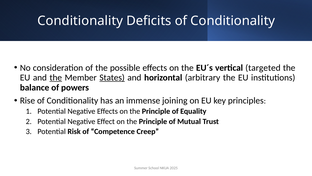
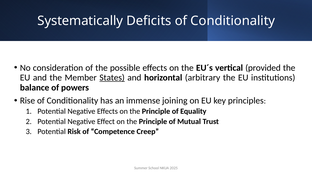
Conditionality: Conditionality -> Systematically (80, 21)
targeted: targeted -> provided (263, 68)
the underline: present -> none (56, 77)
